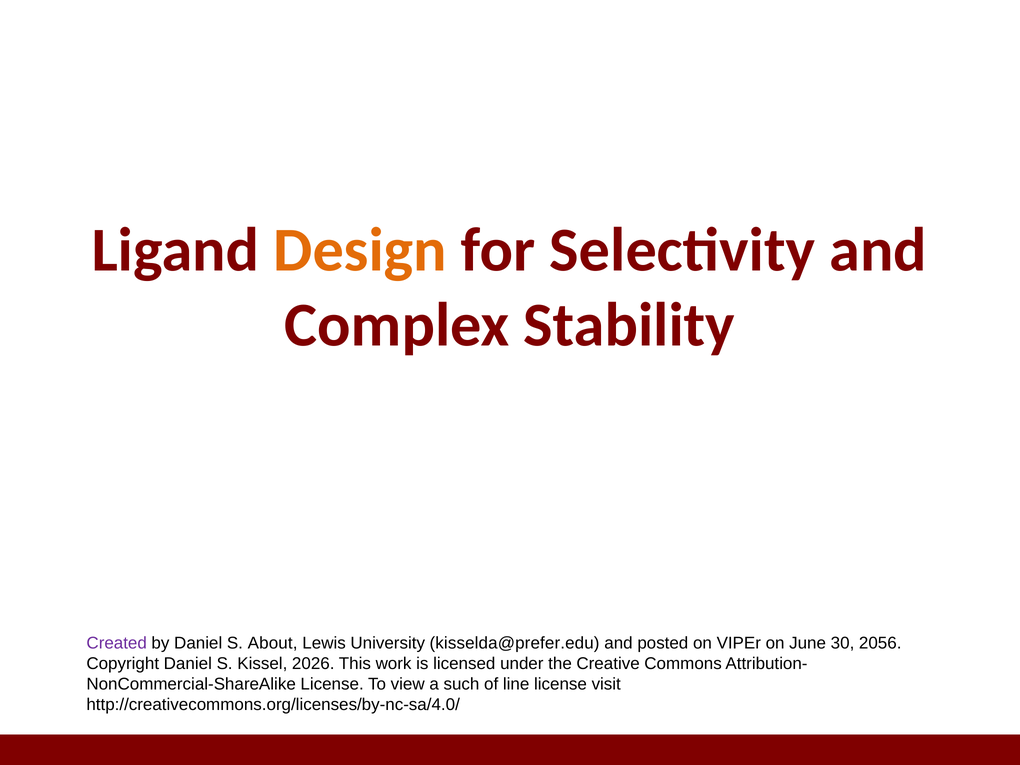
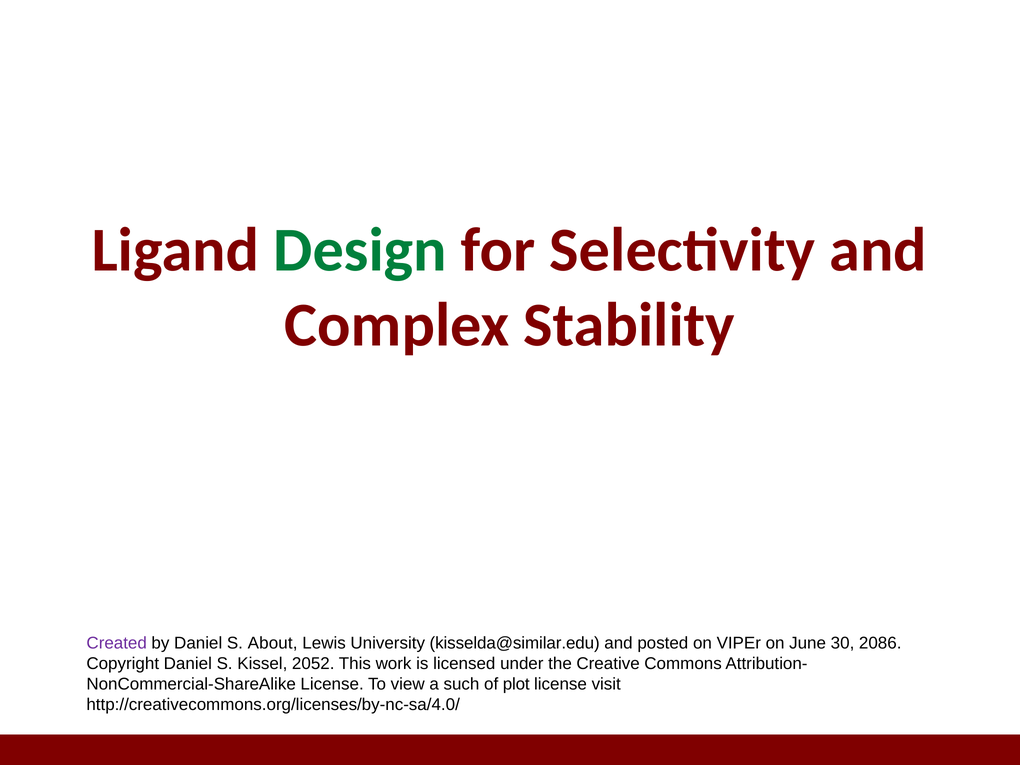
Design colour: orange -> green (360, 250)
kisselda@prefer.edu: kisselda@prefer.edu -> kisselda@similar.edu (515, 643)
2056: 2056 -> 2086 (880, 643)
2026: 2026 -> 2052 (313, 664)
line: line -> plot (516, 684)
